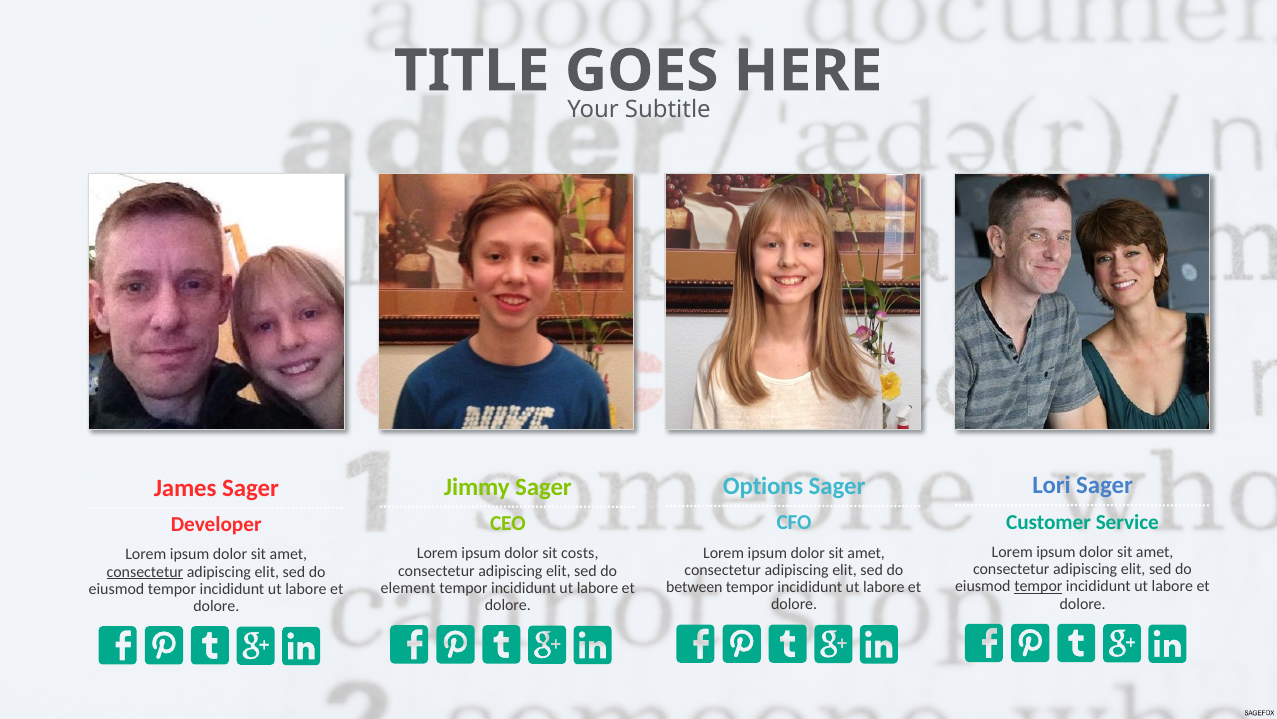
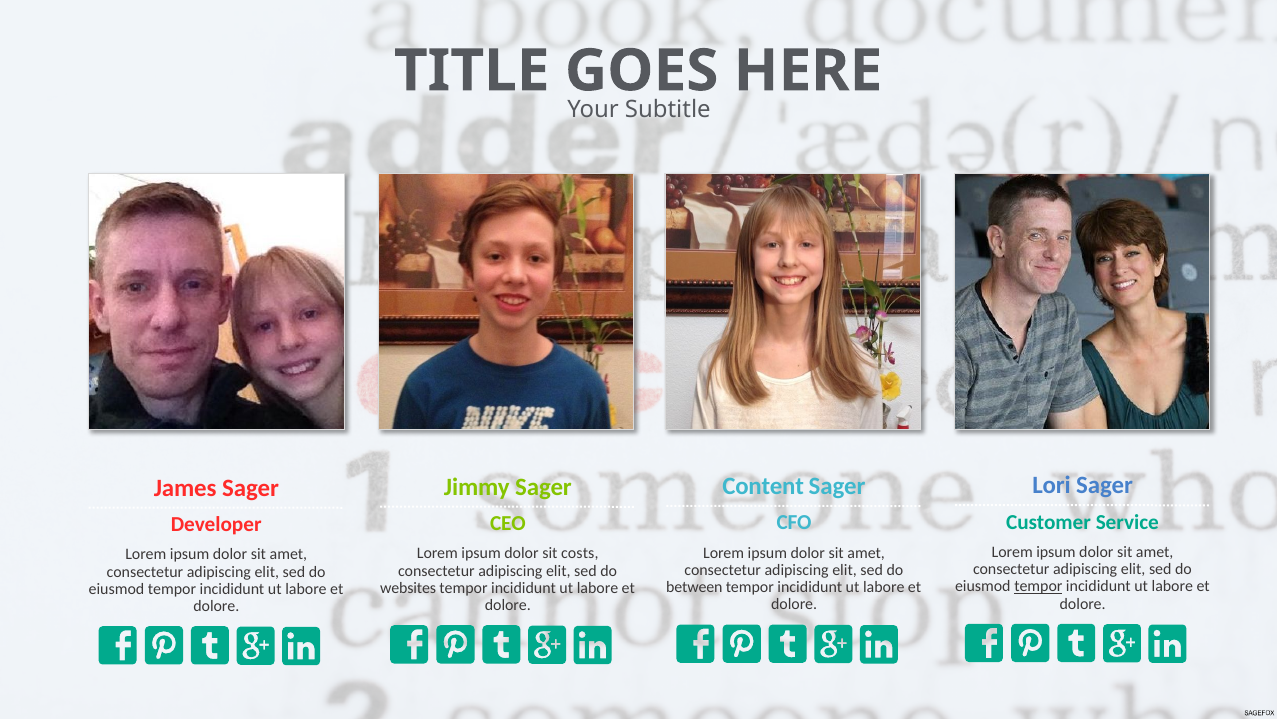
Options: Options -> Content (763, 486)
consectetur underline: present -> none (145, 571)
element: element -> websites (408, 588)
